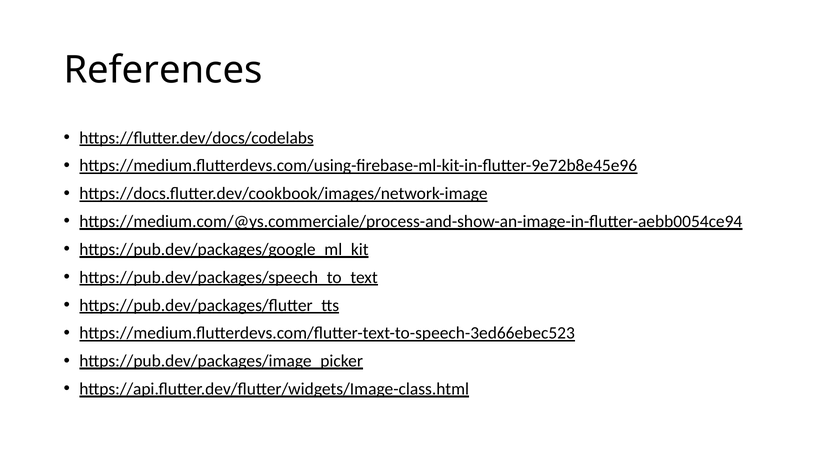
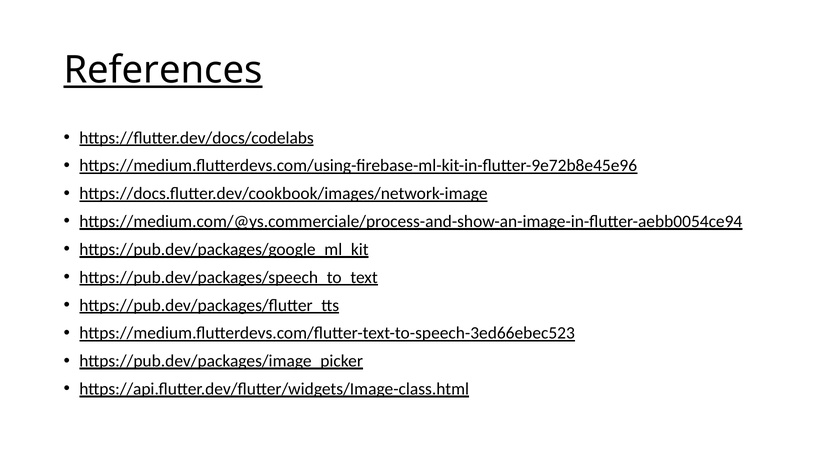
References underline: none -> present (163, 70)
